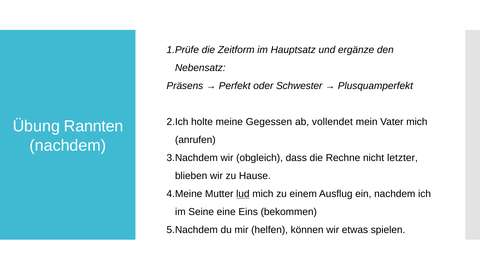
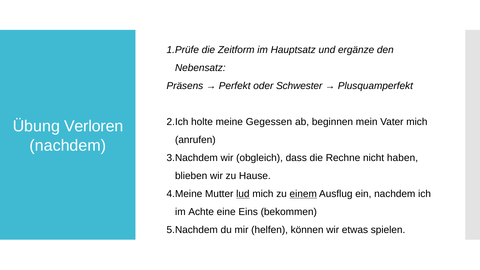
vollendet: vollendet -> beginnen (332, 122)
Rannten: Rannten -> Verloren (94, 126)
letzter: letzter -> haben (402, 158)
einem underline: none -> present (303, 194)
Seine: Seine -> Achte (201, 212)
